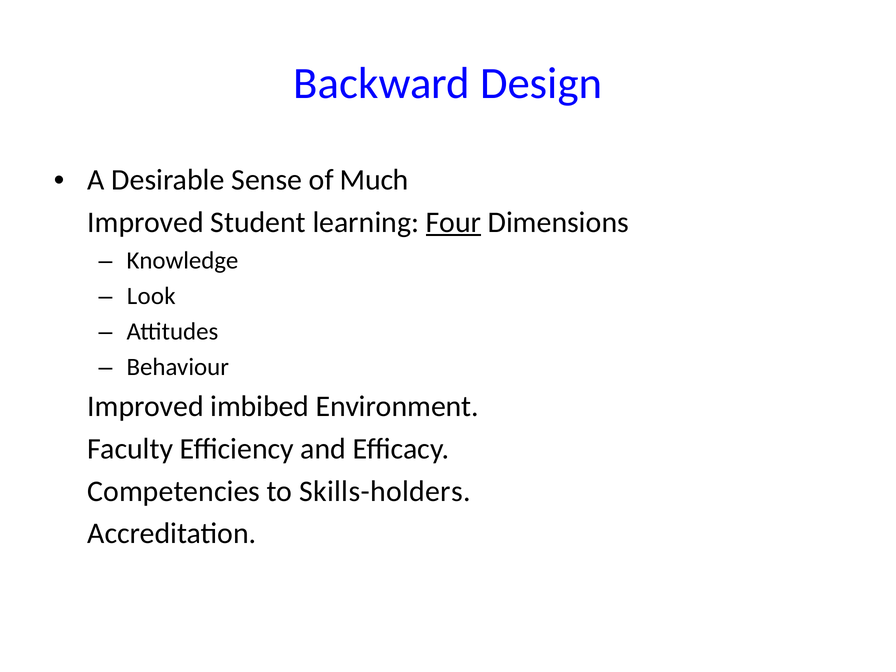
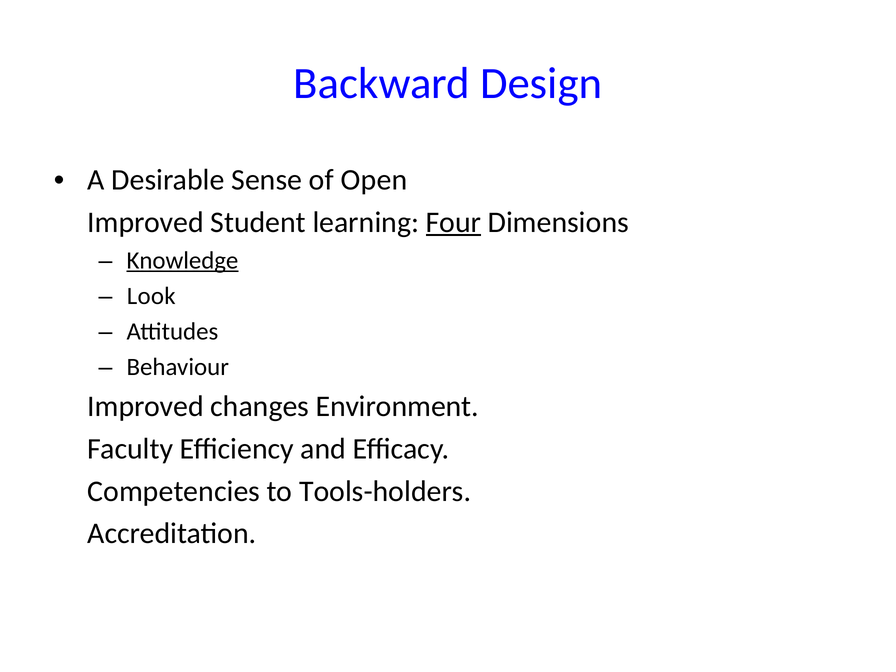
Much: Much -> Open (374, 180)
Knowledge underline: none -> present (182, 261)
imbibed: imbibed -> changes (260, 406)
Skills-holders: Skills-holders -> Tools-holders (385, 491)
